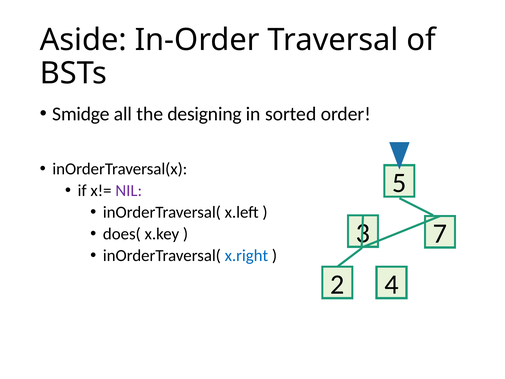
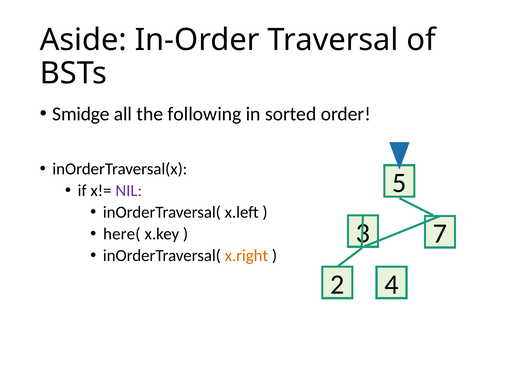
designing: designing -> following (205, 114)
does(: does( -> here( (122, 234)
x.right colour: blue -> orange (246, 255)
